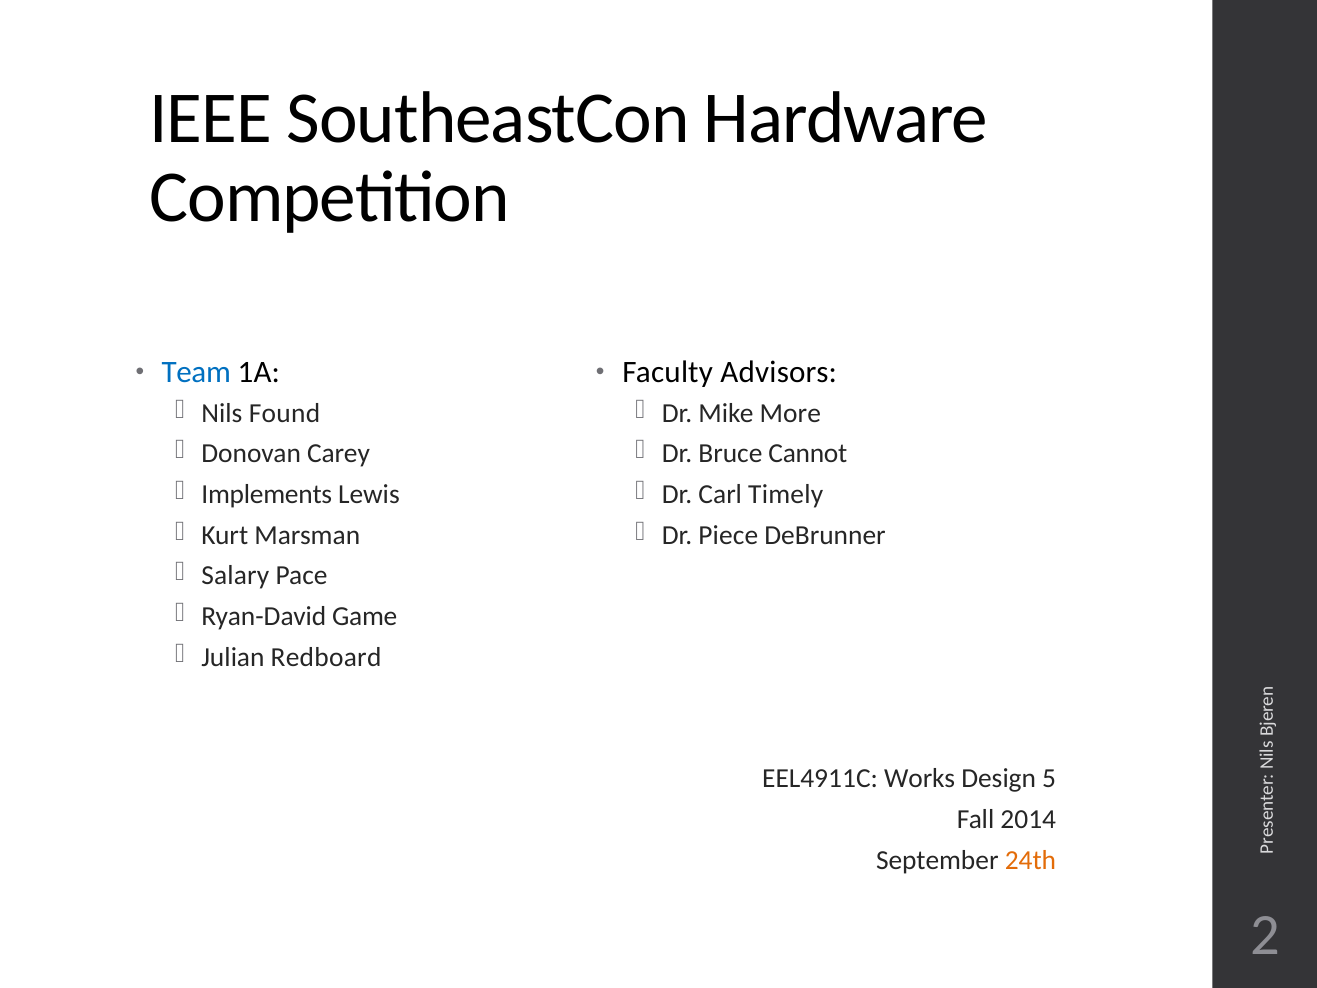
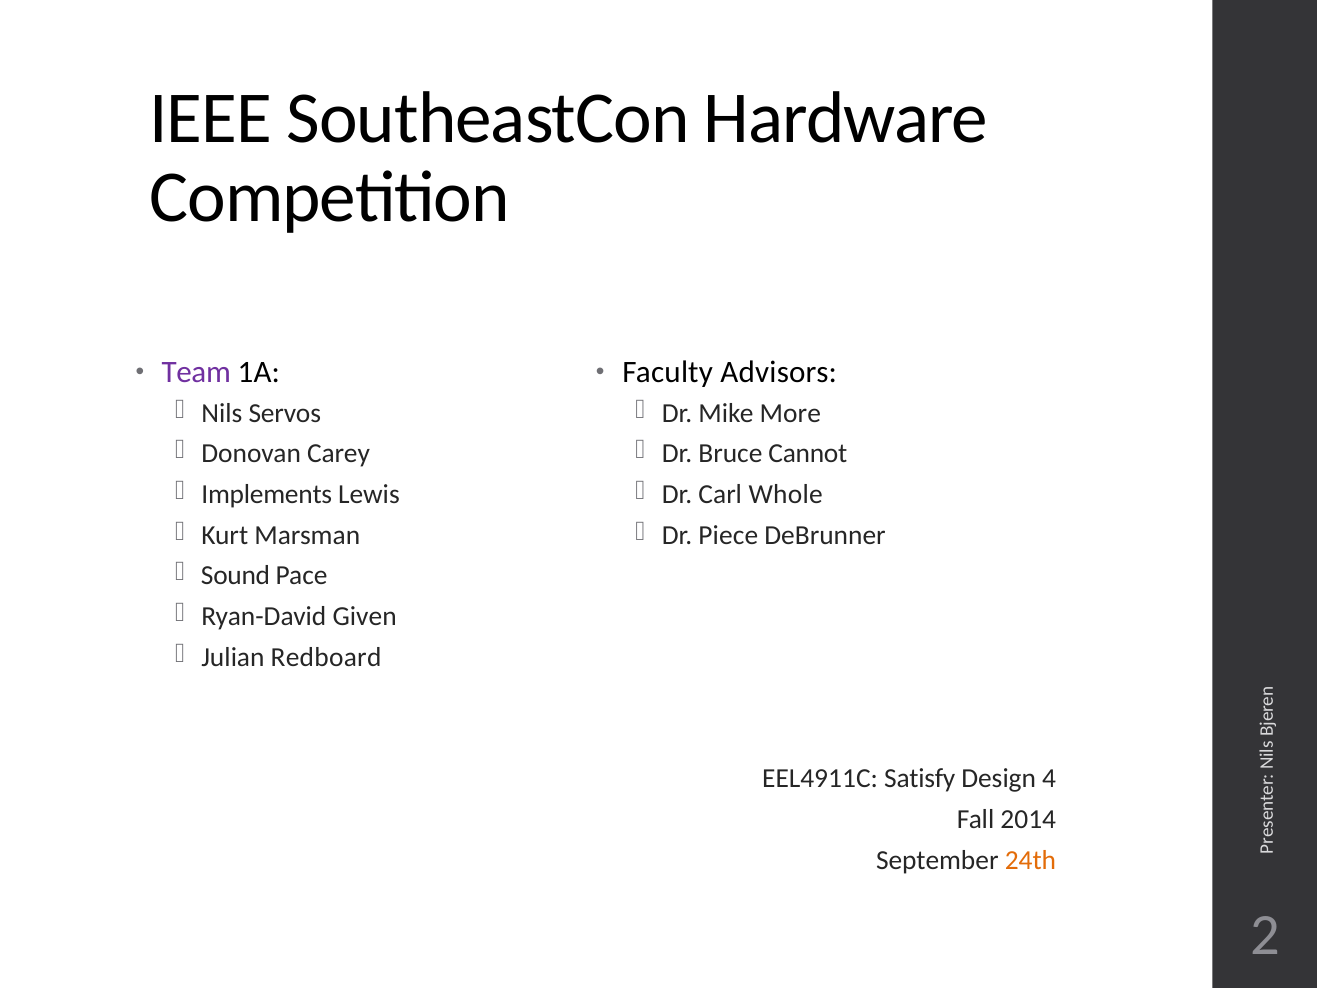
Team colour: blue -> purple (196, 372)
Found: Found -> Servos (285, 413)
Timely: Timely -> Whole (786, 494)
Salary: Salary -> Sound (236, 576)
Game: Game -> Given (365, 616)
Works: Works -> Satisfy (920, 779)
5: 5 -> 4 (1049, 779)
